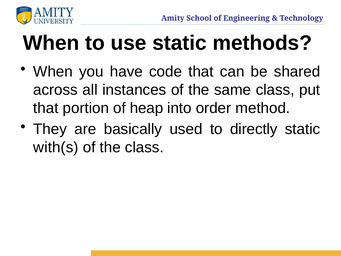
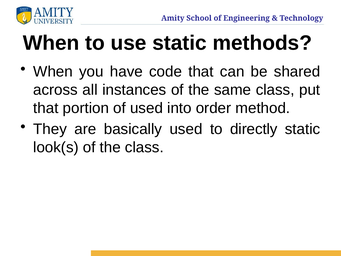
of heap: heap -> used (146, 108)
with(s: with(s -> look(s (56, 147)
